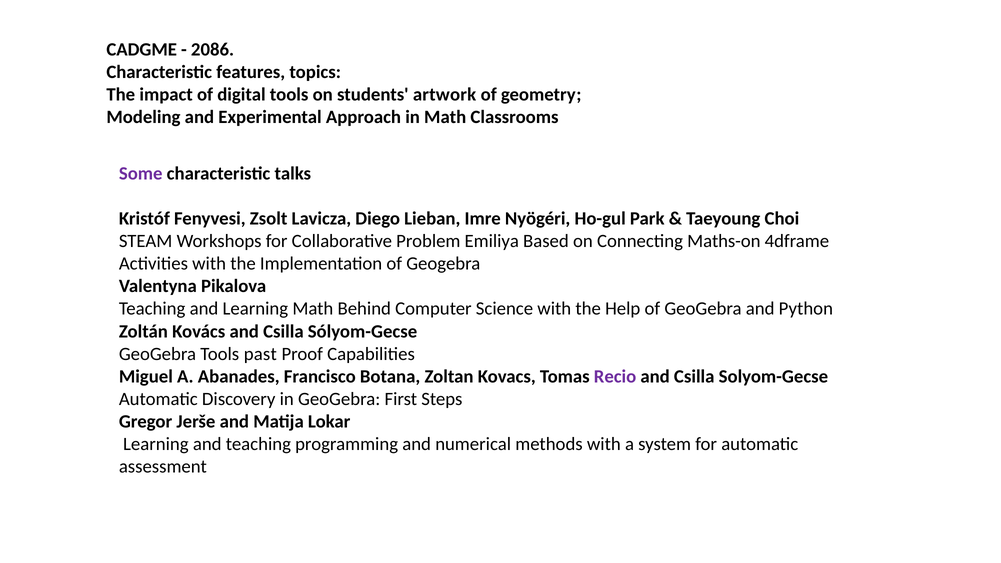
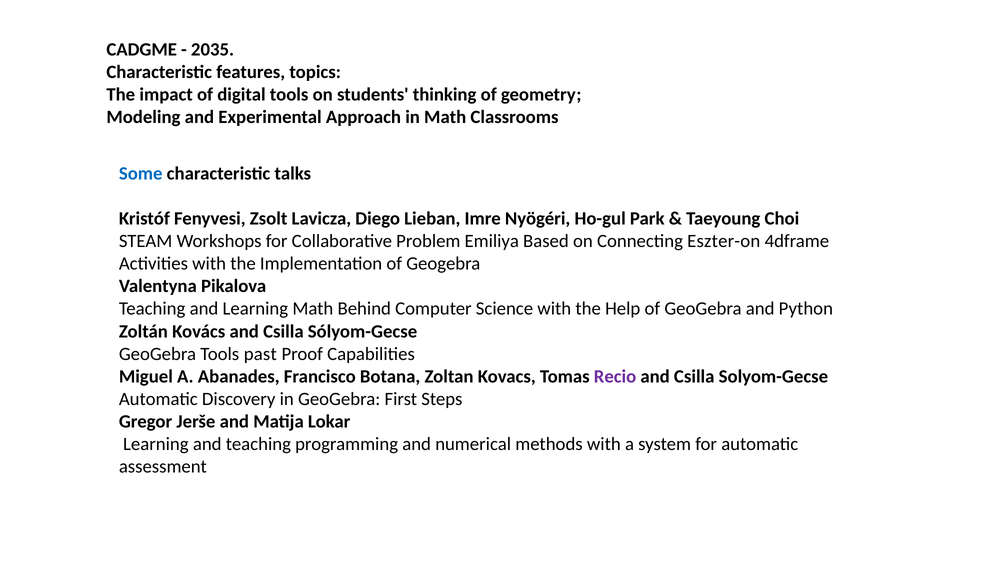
2086: 2086 -> 2035 (213, 50)
artwork: artwork -> thinking (445, 95)
Some colour: purple -> blue (141, 174)
Maths-on: Maths-on -> Eszter-on (724, 241)
